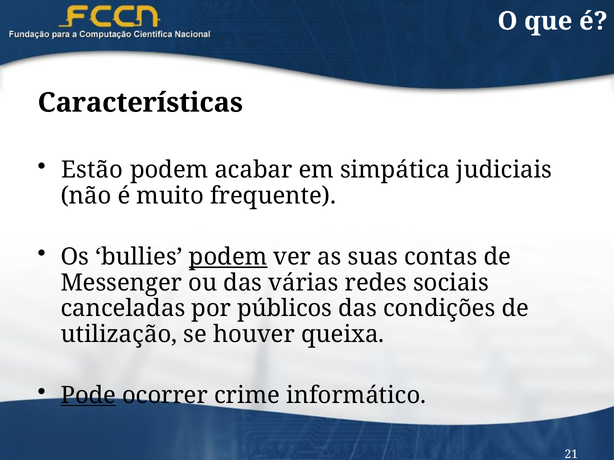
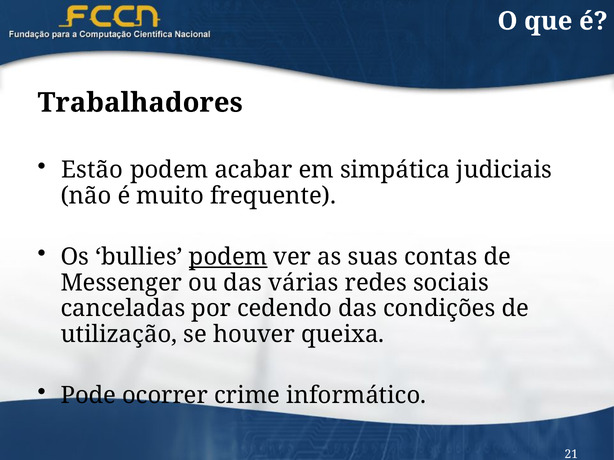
Características: Características -> Trabalhadores (140, 103)
públicos: públicos -> cedendo (285, 309)
Pode underline: present -> none (88, 396)
